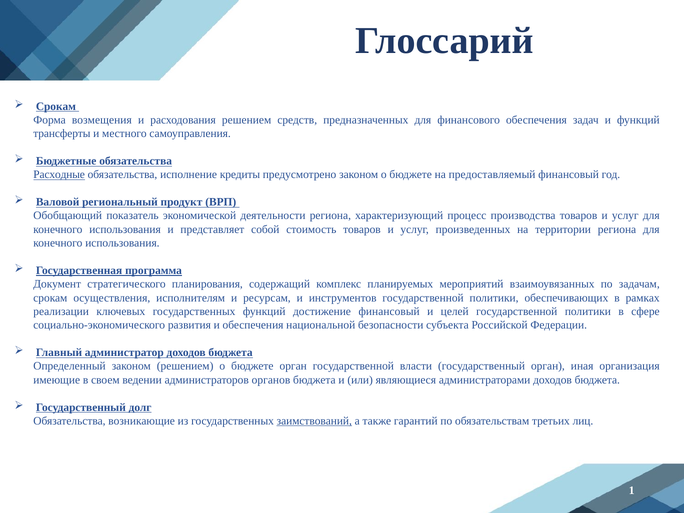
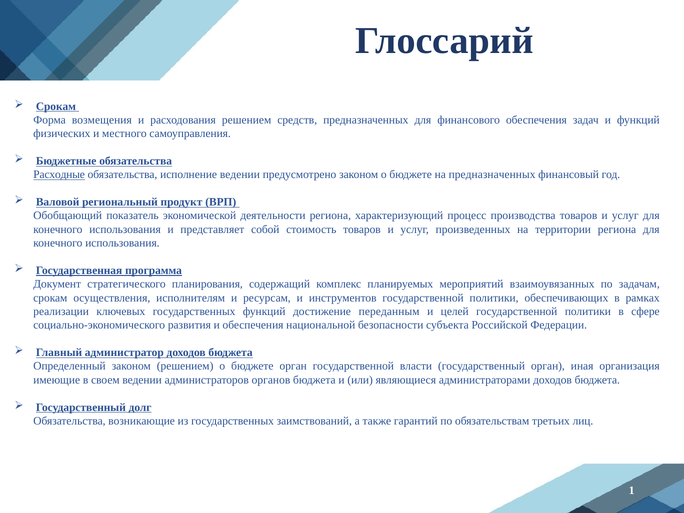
трансферты: трансферты -> физических (62, 134)
исполнение кредиты: кредиты -> ведении (240, 175)
на предоставляемый: предоставляемый -> предназначенных (492, 175)
достижение финансовый: финансовый -> переданным (389, 312)
заимствований underline: present -> none (314, 421)
